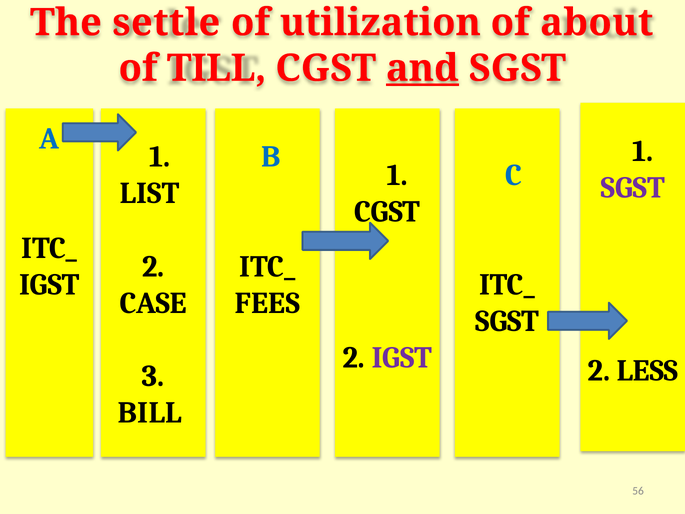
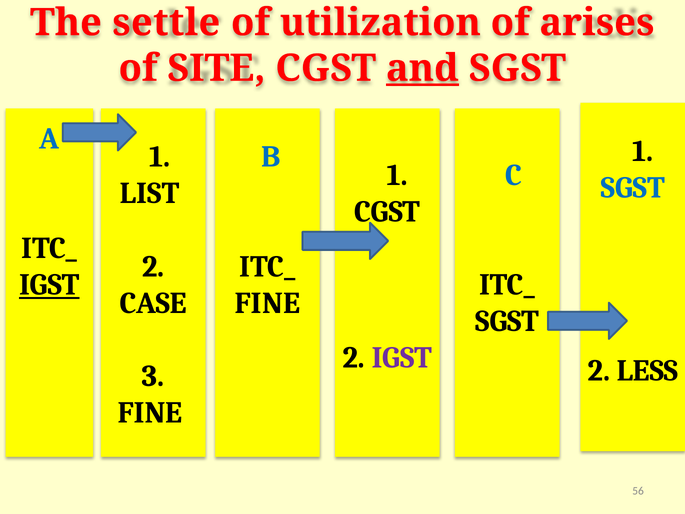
about: about -> arises (597, 23)
TILL: TILL -> SITE (216, 68)
SGST colour: purple -> blue (633, 188)
IGST underline: none -> present (49, 285)
FEES: FEES -> FINE (267, 303)
BILL: BILL -> FINE (150, 413)
